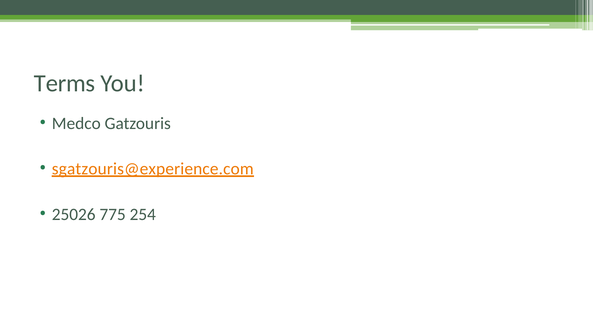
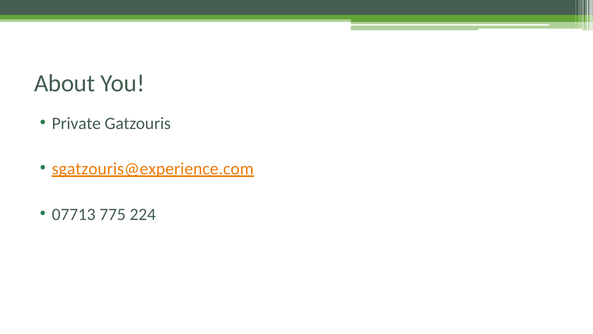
Terms: Terms -> About (65, 83)
Medco: Medco -> Private (76, 123)
25026: 25026 -> 07713 (74, 214)
254: 254 -> 224 (143, 214)
